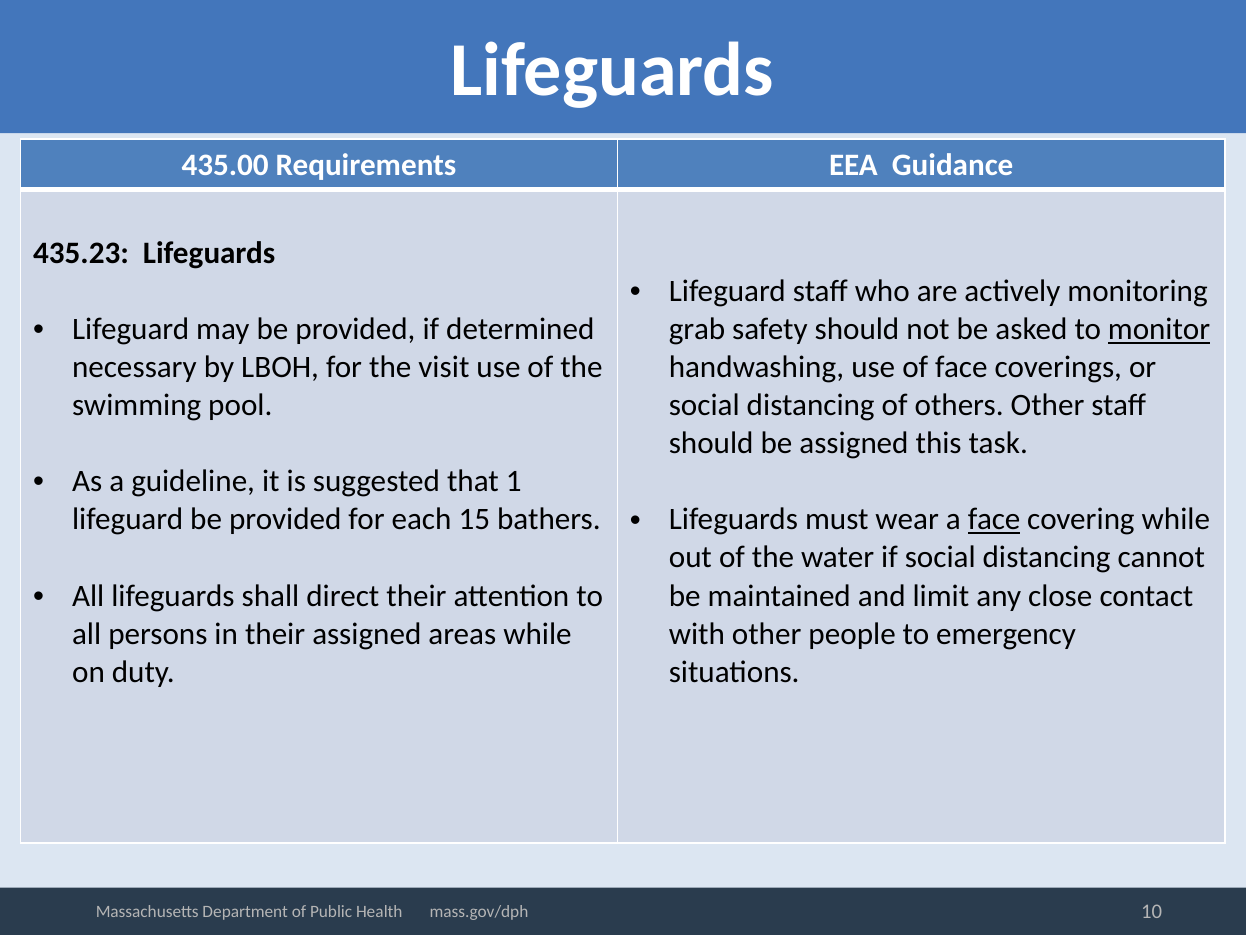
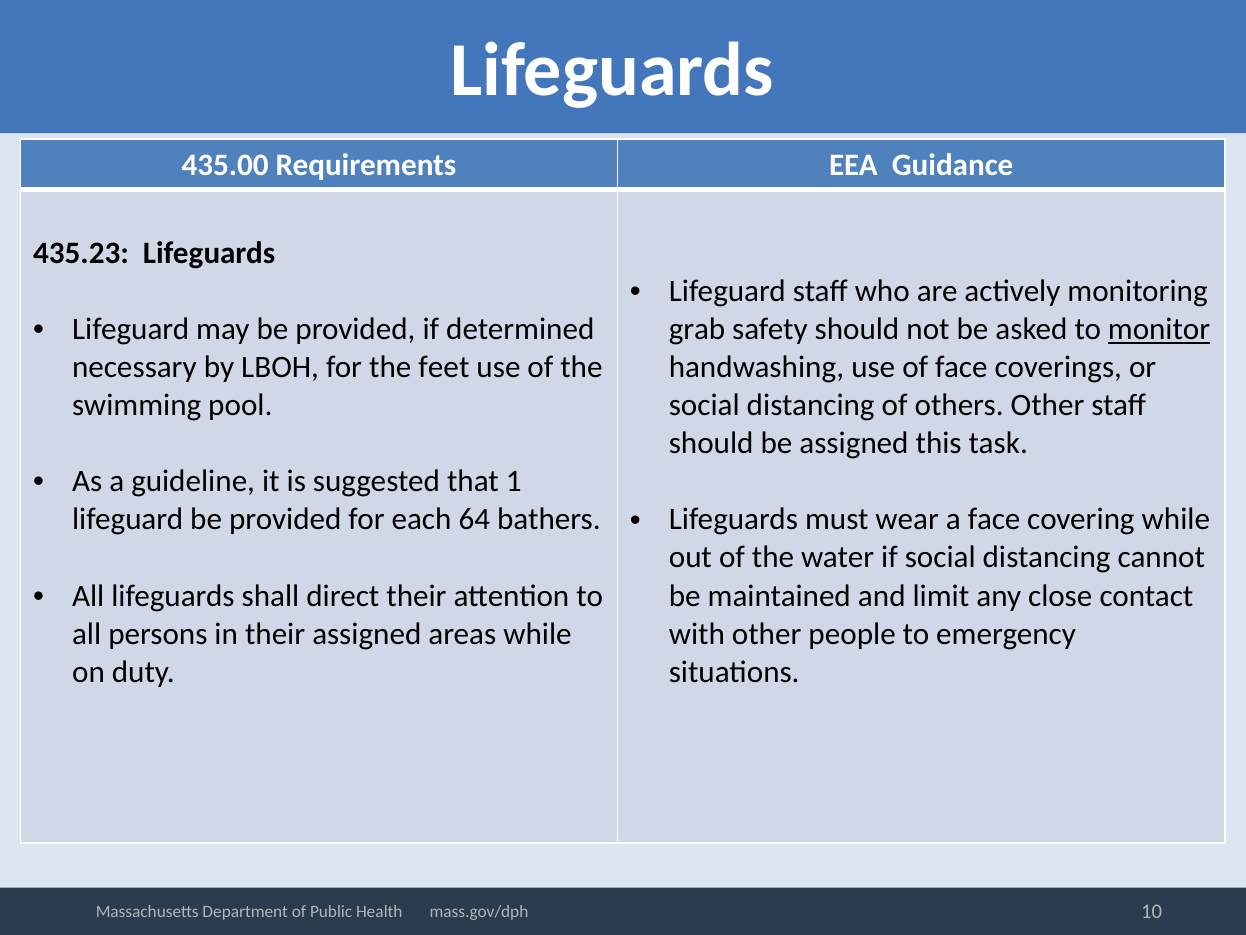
visit: visit -> feet (444, 367)
face underline: present -> none (994, 519)
15: 15 -> 64 (474, 519)
